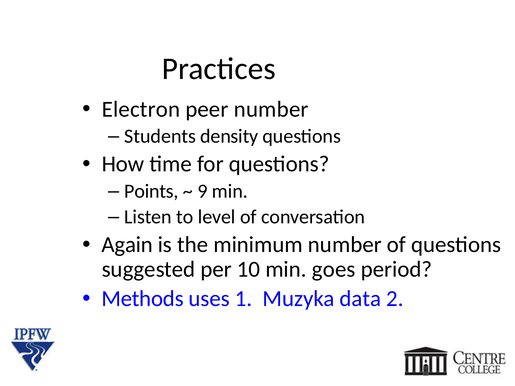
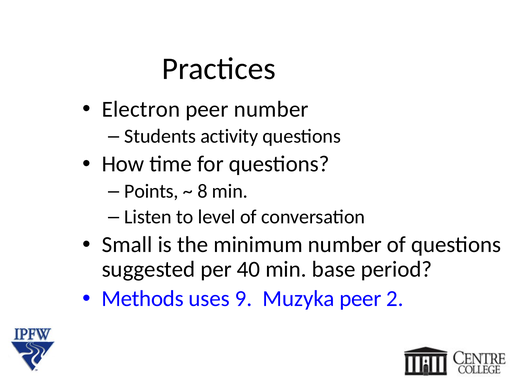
density: density -> activity (229, 136)
9: 9 -> 8 (202, 191)
Again: Again -> Small (127, 245)
10: 10 -> 40 (249, 270)
goes: goes -> base (334, 270)
1: 1 -> 9 (244, 299)
Muzyka data: data -> peer (360, 299)
